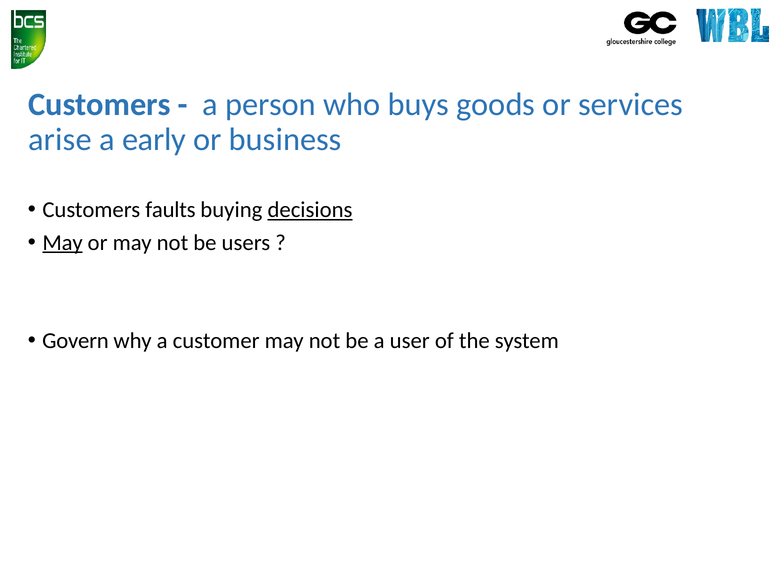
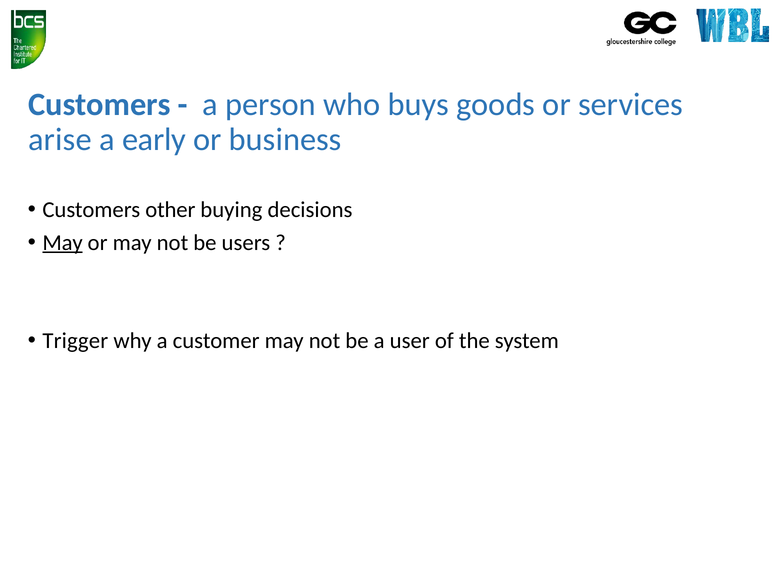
faults: faults -> other (170, 210)
decisions underline: present -> none (310, 210)
Govern: Govern -> Trigger (75, 341)
